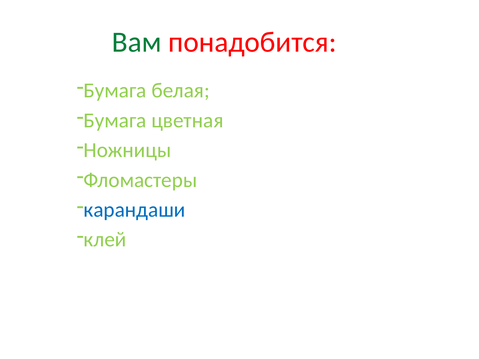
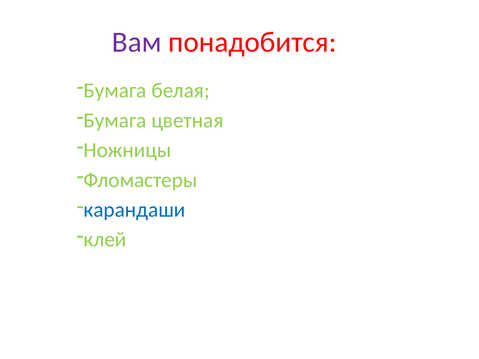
Вам colour: green -> purple (137, 42)
